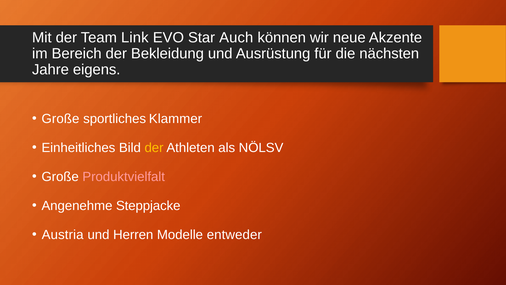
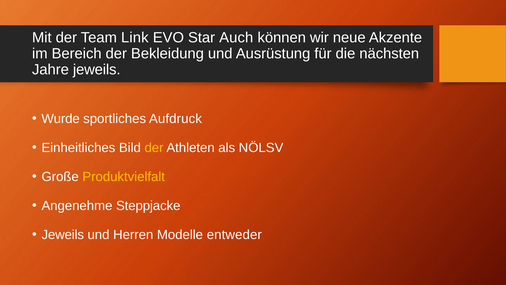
Jahre eigens: eigens -> jeweils (97, 70)
Große: Große -> Wurde (61, 119)
Klammer: Klammer -> Aufdruck (176, 119)
Produktvielfalt colour: pink -> yellow (124, 177)
Austria: Austria -> Jeweils (63, 235)
